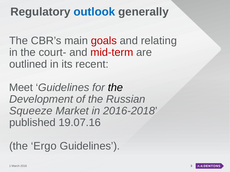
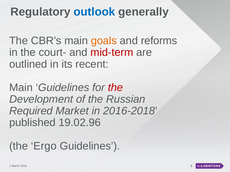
goals colour: red -> orange (104, 41)
relating: relating -> reforms (159, 41)
Meet: Meet -> Main (21, 88)
the colour: black -> red (115, 88)
Squeeze: Squeeze -> Required (31, 111)
19.07.16: 19.07.16 -> 19.02.96 (80, 123)
